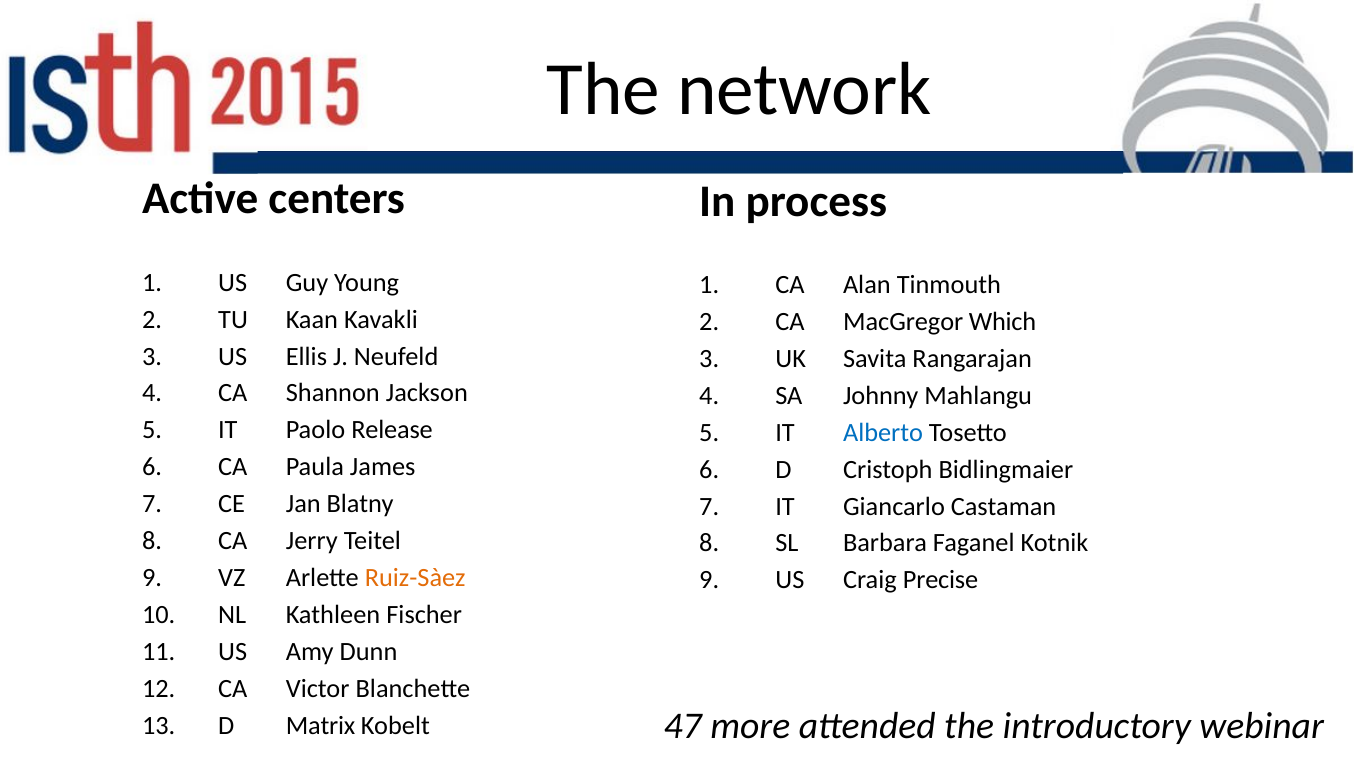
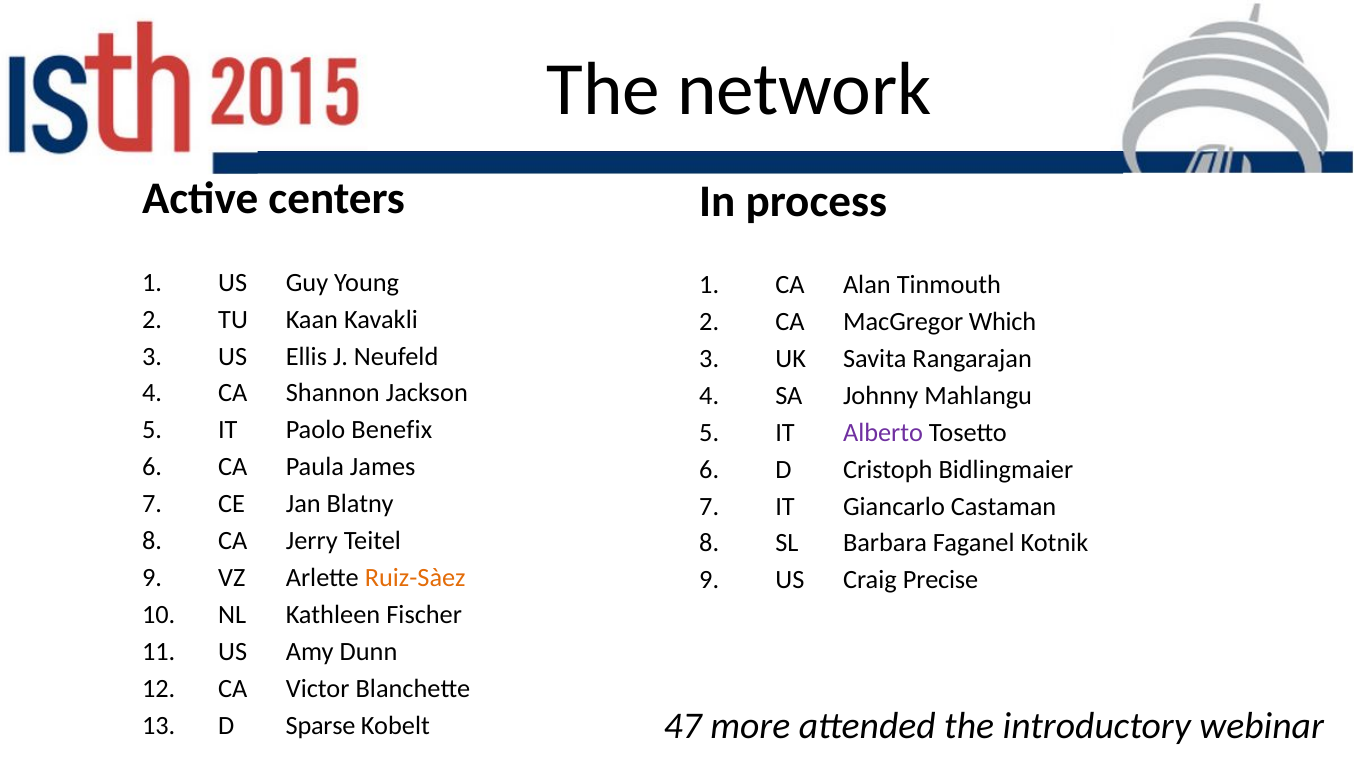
Release: Release -> Benefix (392, 430)
Alberto colour: blue -> purple (883, 432)
Matrix: Matrix -> Sparse (321, 725)
